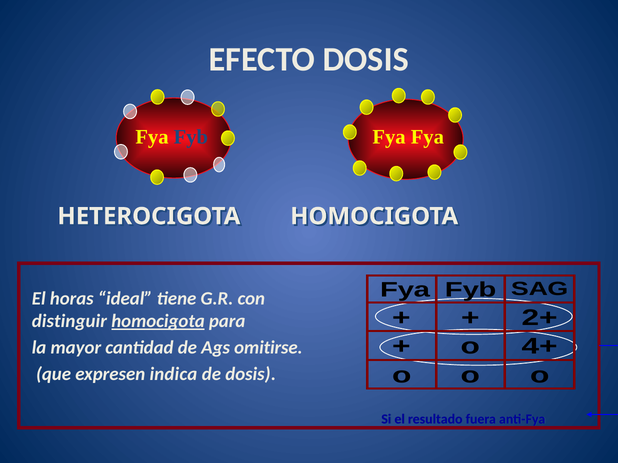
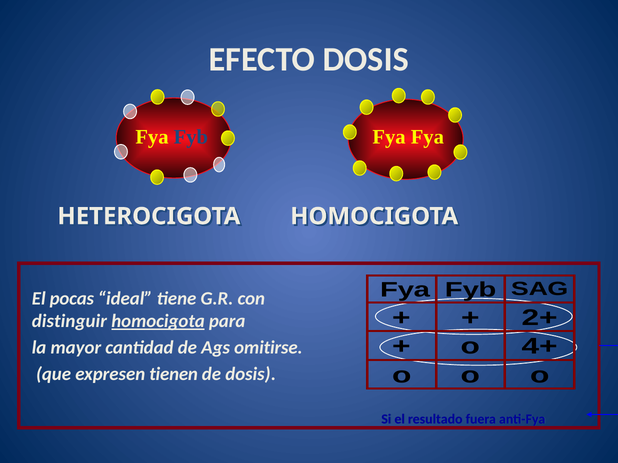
horas: horas -> pocas (72, 299)
indica: indica -> tienen (174, 374)
